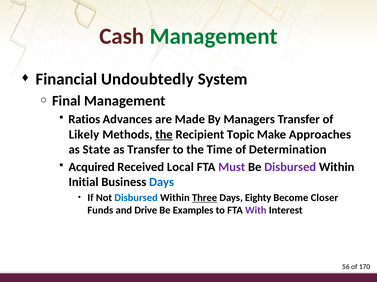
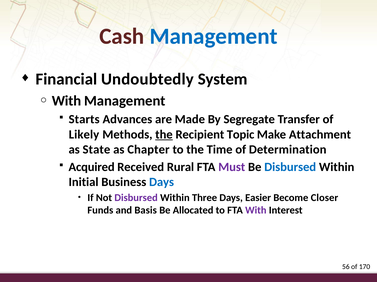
Management colour: green -> blue (214, 36)
Final: Final -> With (66, 101)
Ratios: Ratios -> Starts (84, 120)
Managers: Managers -> Segregate (249, 120)
Approaches: Approaches -> Attachment (320, 135)
as Transfer: Transfer -> Chapter (148, 150)
Local: Local -> Rural (180, 167)
Disbursed colour: purple -> blue (290, 167)
Disbursed colour: blue -> purple (136, 198)
Three underline: present -> none (205, 198)
Eighty: Eighty -> Easier (258, 198)
Drive: Drive -> Basis (146, 211)
Examples: Examples -> Allocated (193, 211)
